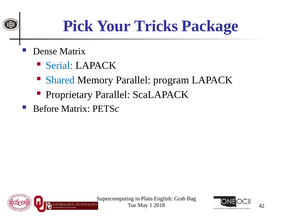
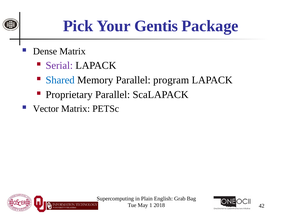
Tricks: Tricks -> Gentis (156, 26)
Serial colour: blue -> purple (59, 65)
Before: Before -> Vector (46, 109)
